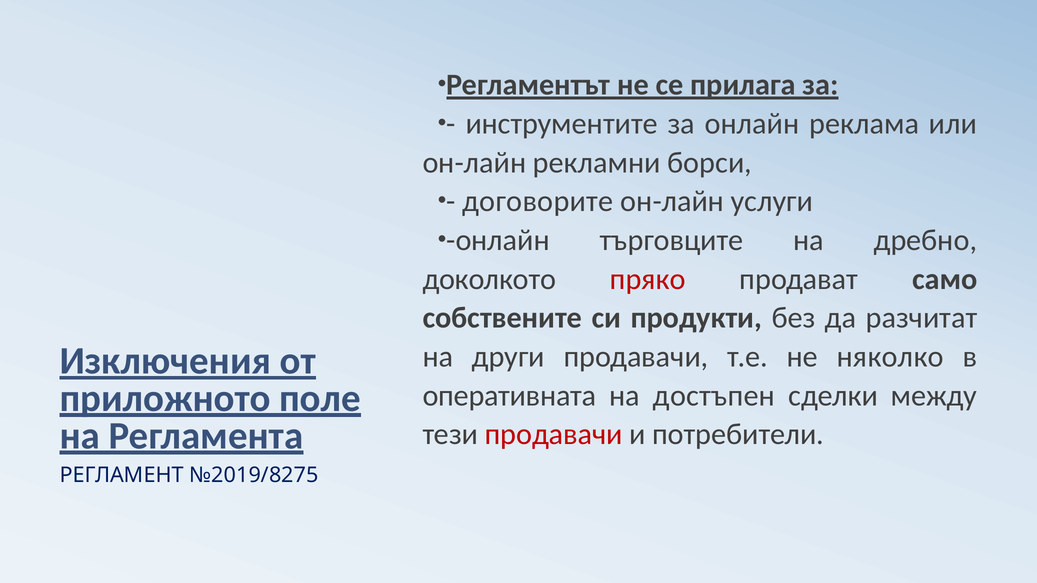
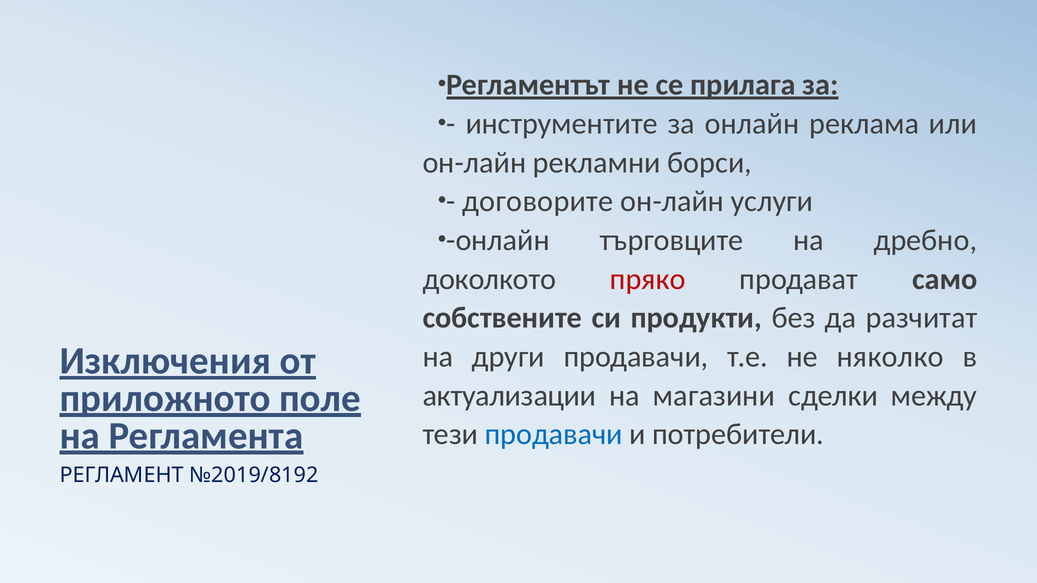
оперативната: оперативната -> актуализации (509, 396)
достъпен: достъпен -> магазини (714, 396)
продавачи colour: red -> blue (554, 435)
№2019/8275: №2019/8275 -> №2019/8192 (254, 476)
